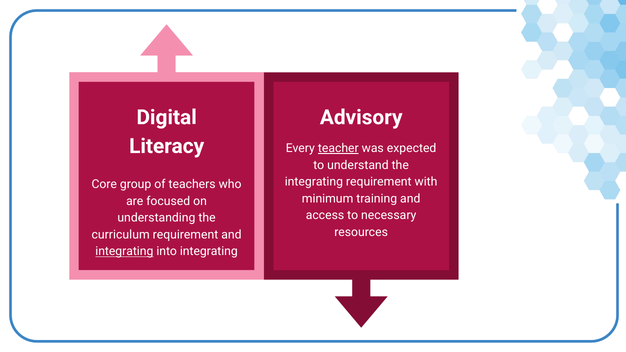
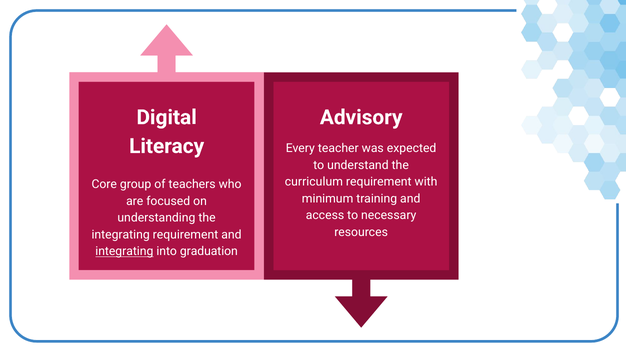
teacher underline: present -> none (338, 148)
integrating: integrating -> curriculum (314, 182)
curriculum: curriculum -> integrating (121, 235)
into integrating: integrating -> graduation (209, 251)
